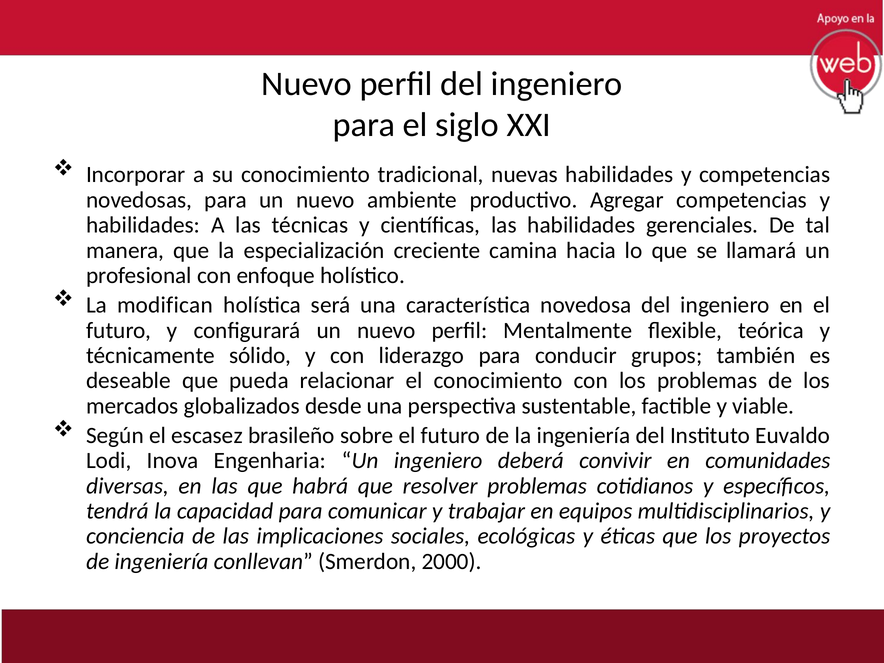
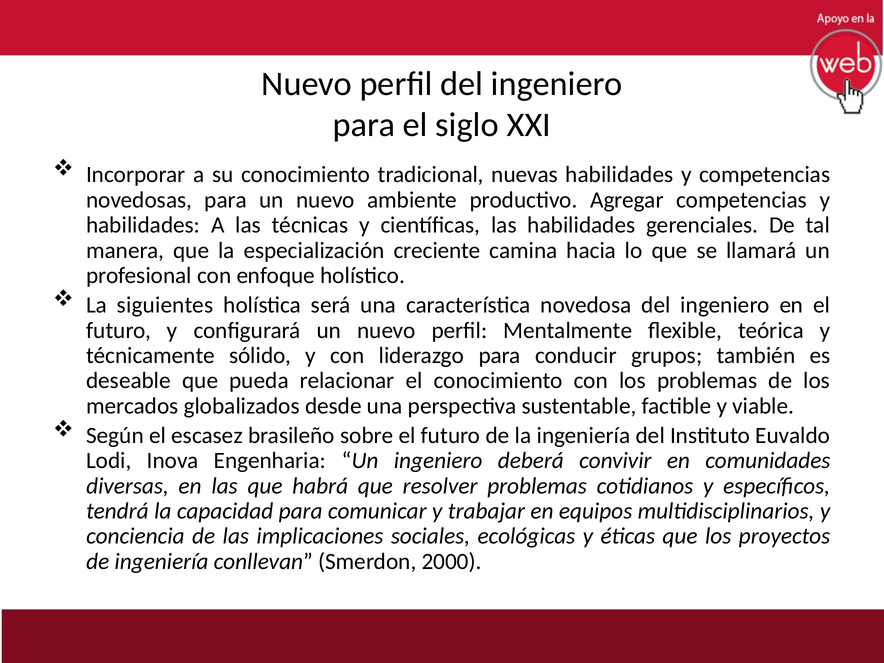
modifican: modifican -> siguientes (165, 305)
